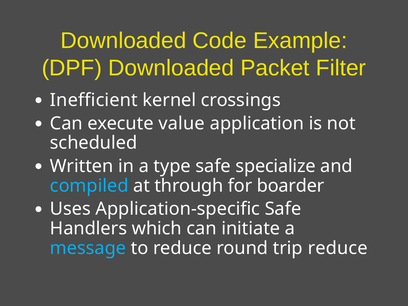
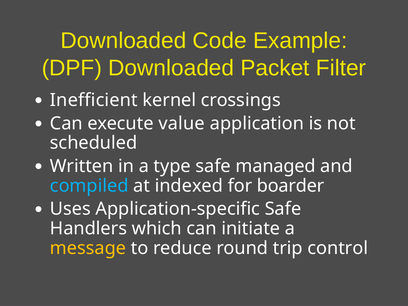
specialize: specialize -> managed (276, 166)
through: through -> indexed (189, 186)
message colour: light blue -> yellow (88, 248)
trip reduce: reduce -> control (338, 248)
